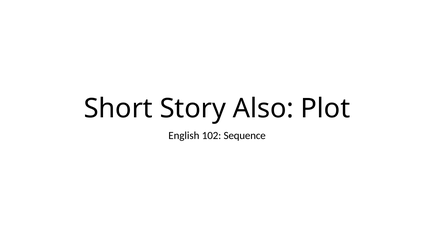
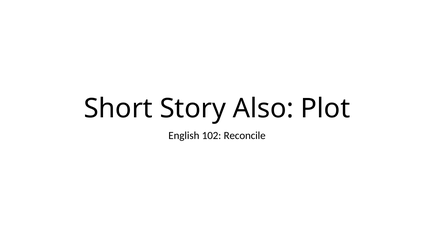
Sequence: Sequence -> Reconcile (245, 136)
